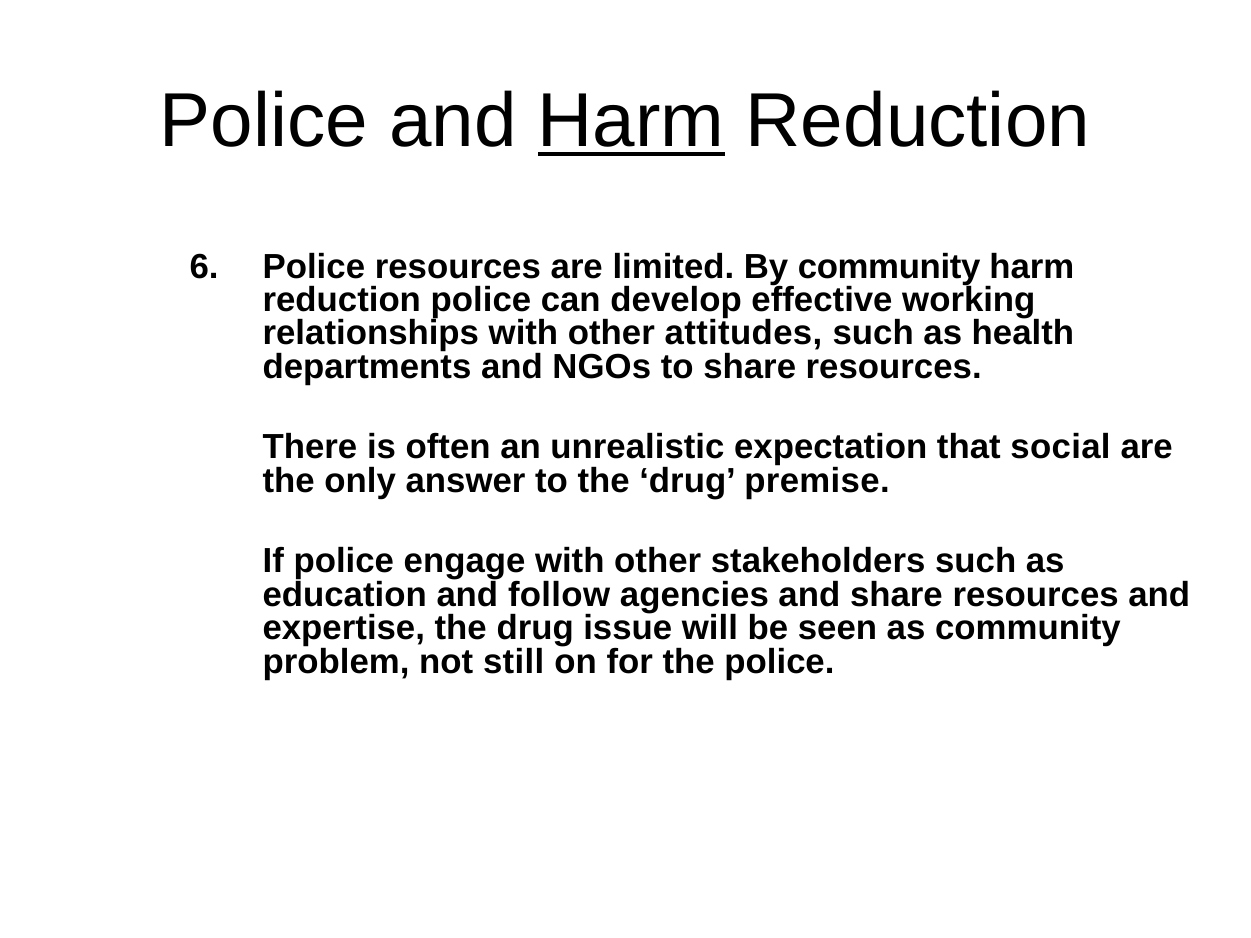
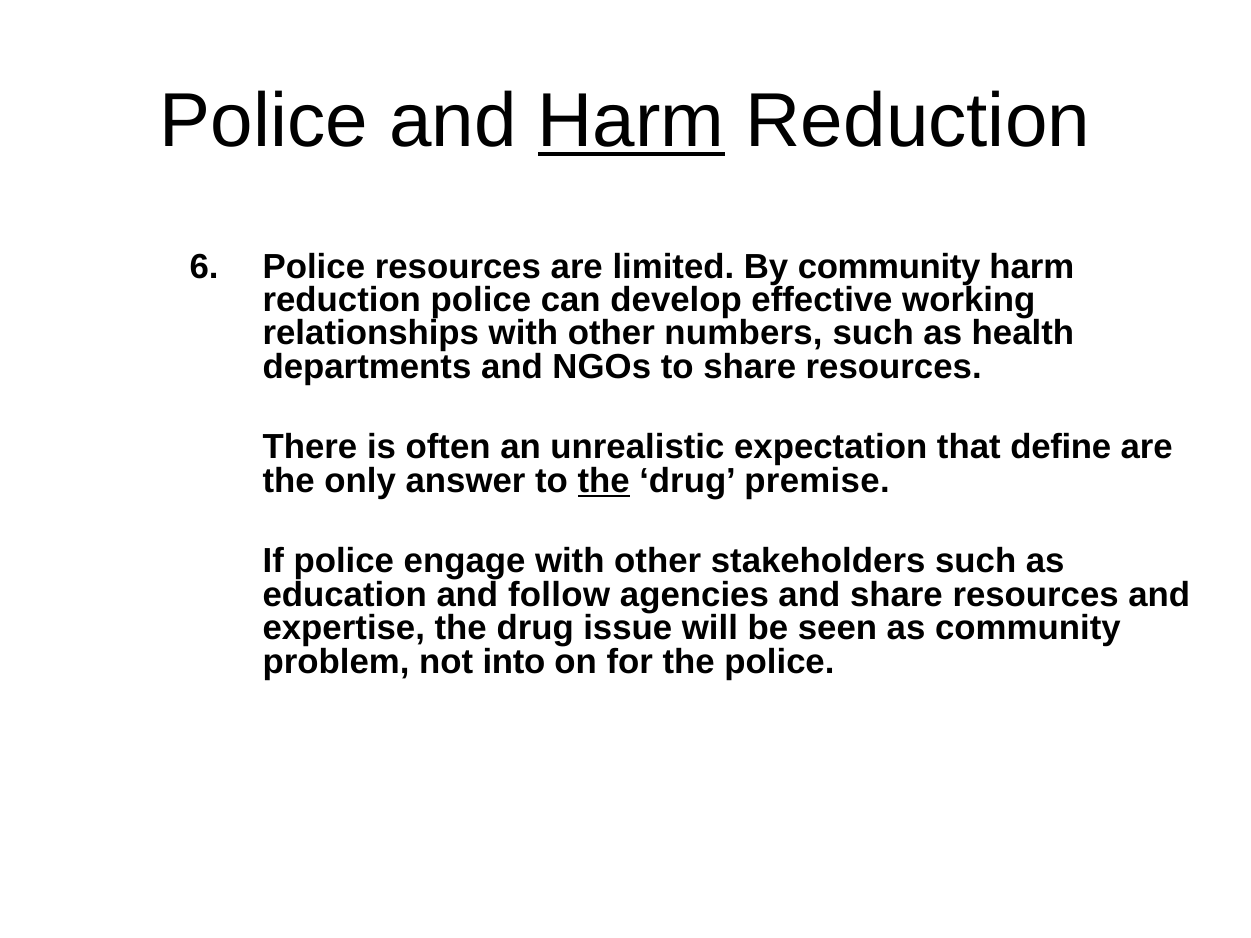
attitudes: attitudes -> numbers (744, 334)
social: social -> define (1061, 448)
the underline: none -> present (604, 481)
still: still -> into (514, 662)
